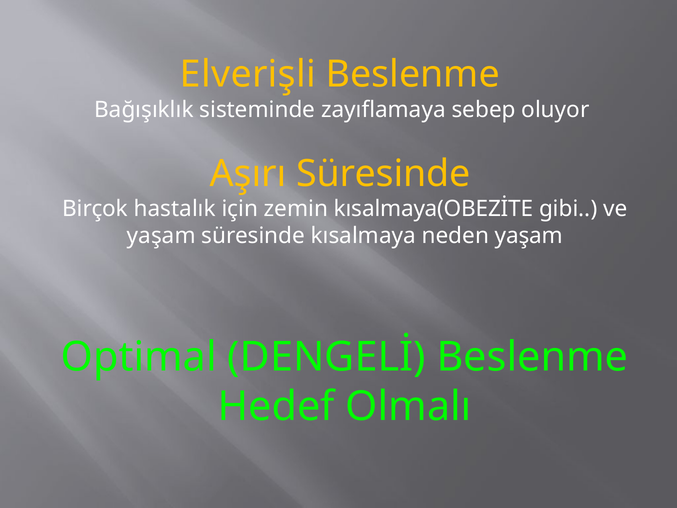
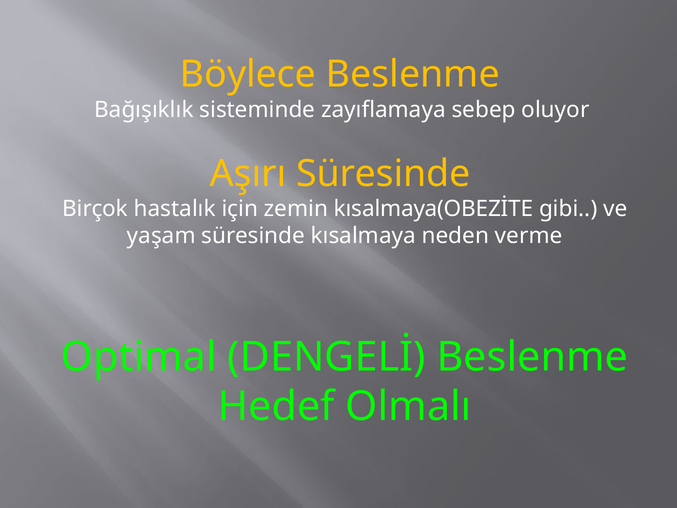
Elverişli: Elverişli -> Böylece (248, 74)
neden yaşam: yaşam -> verme (529, 236)
